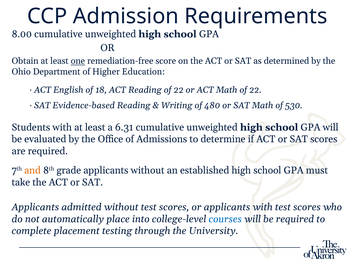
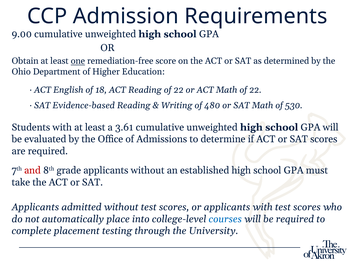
8.00: 8.00 -> 9.00 (22, 34)
6.31: 6.31 -> 3.61 (124, 127)
and colour: orange -> red (32, 170)
